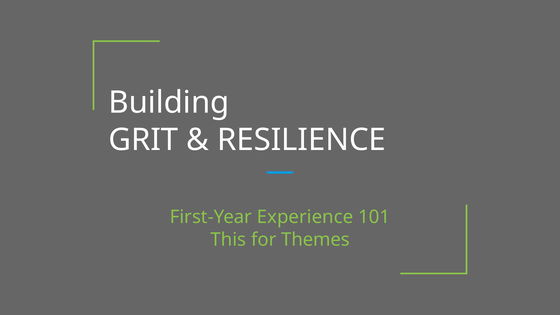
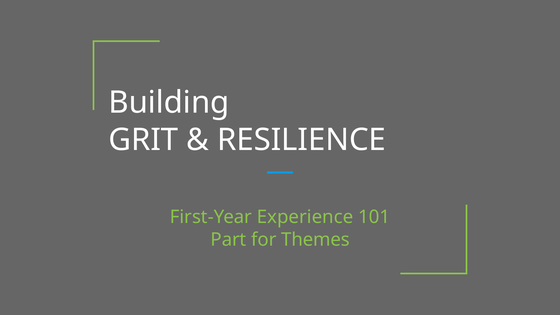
This: This -> Part (228, 240)
